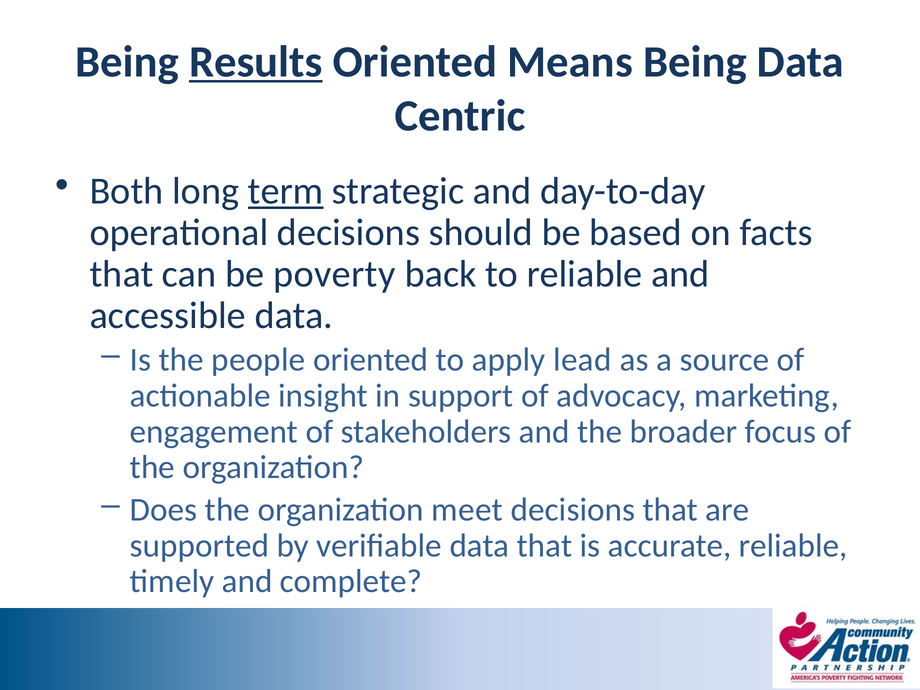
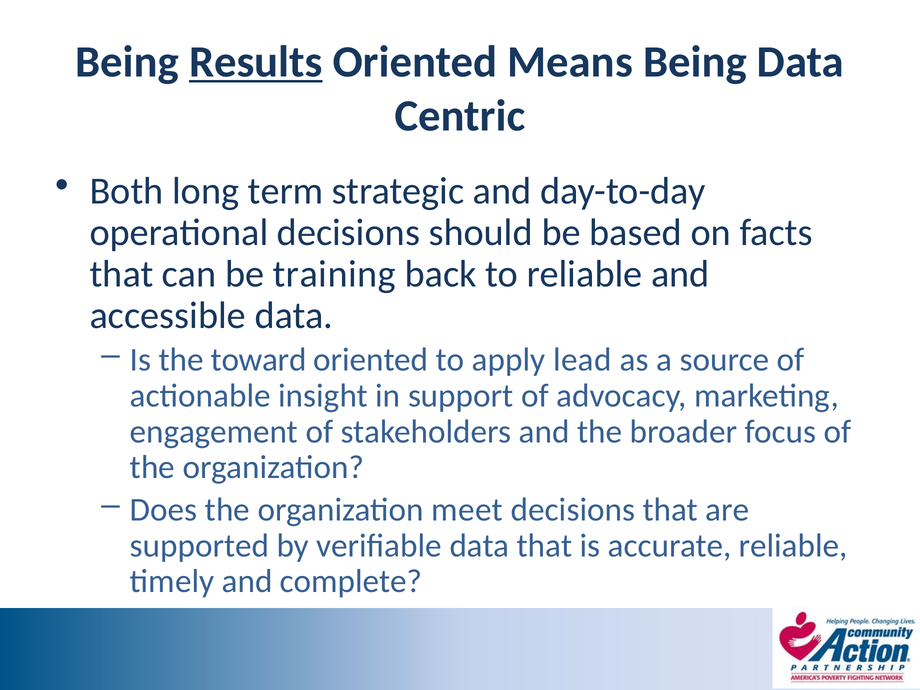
term underline: present -> none (286, 191)
poverty: poverty -> training (334, 274)
people: people -> toward (259, 360)
